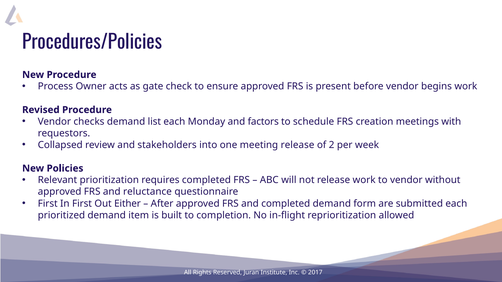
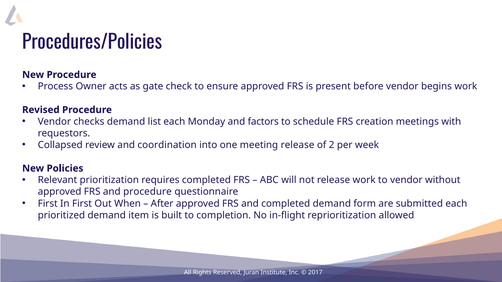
stakeholders: stakeholders -> coordination (167, 145)
and reluctance: reluctance -> procedure (147, 192)
Either: Either -> When (128, 204)
